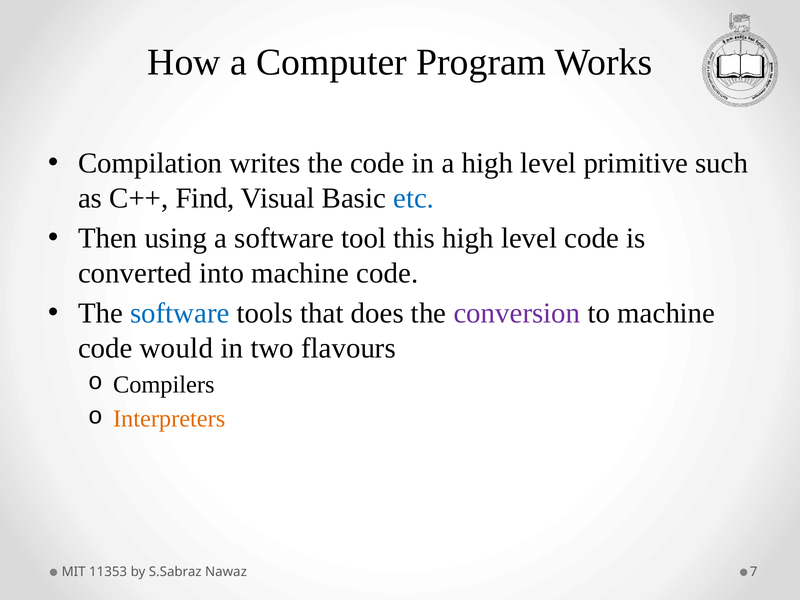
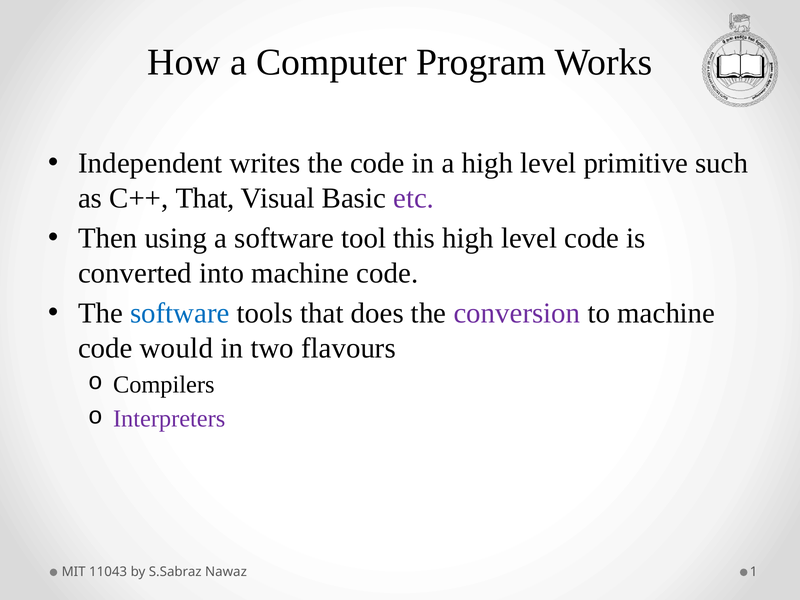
Compilation: Compilation -> Independent (150, 163)
C++ Find: Find -> That (205, 198)
etc colour: blue -> purple (414, 198)
Interpreters colour: orange -> purple (169, 419)
11353: 11353 -> 11043 (108, 572)
7: 7 -> 1 (754, 572)
